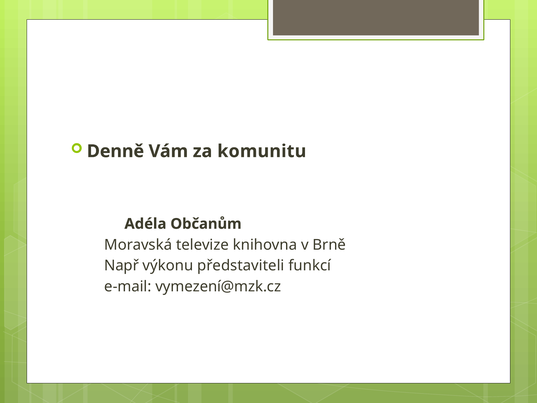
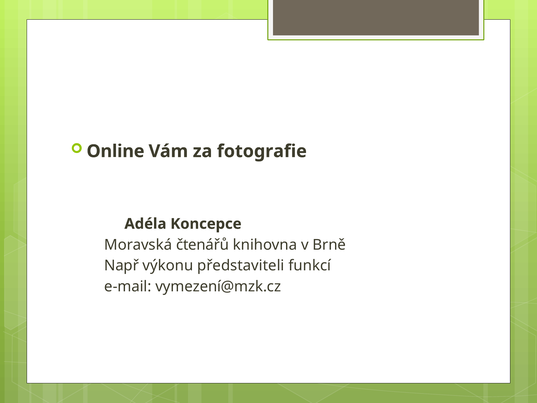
Denně: Denně -> Online (115, 151)
komunitu: komunitu -> fotografie (262, 151)
Občanům: Občanům -> Koncepce (206, 224)
televize: televize -> čtenářů (203, 245)
